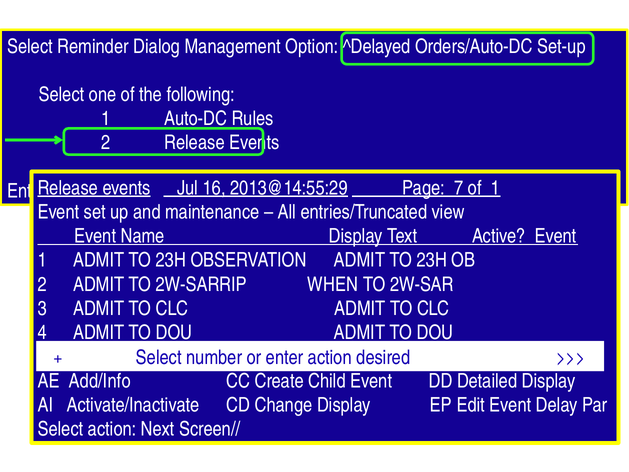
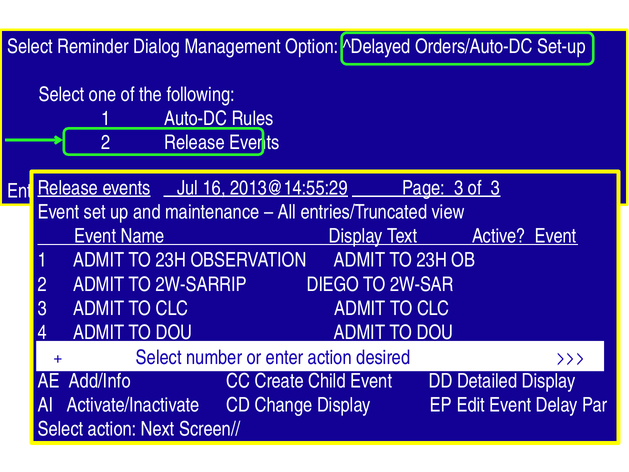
Page 7: 7 -> 3 (459, 188)
of 1: 1 -> 3 (495, 188)
WHEN: WHEN -> DIEGO (333, 284)
